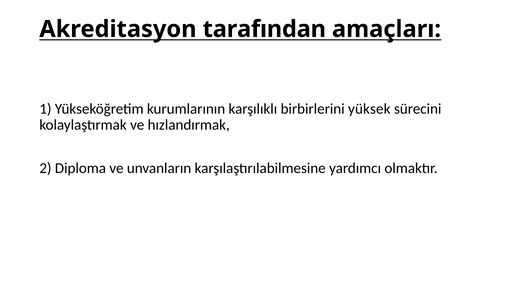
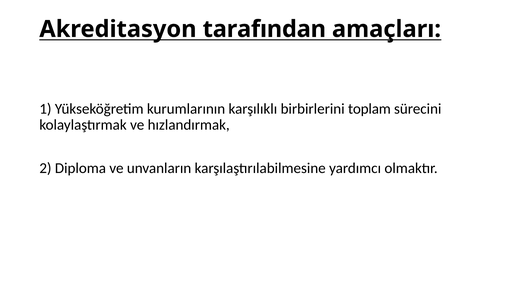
yüksek: yüksek -> toplam (369, 109)
